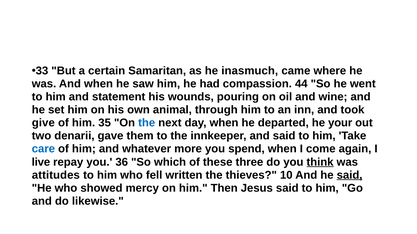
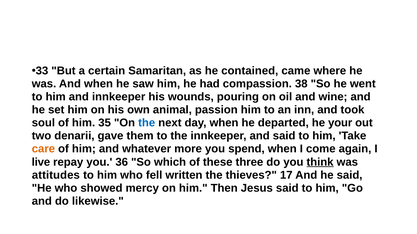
inasmuch: inasmuch -> contained (250, 71)
44: 44 -> 38 (301, 84)
and statement: statement -> innkeeper (119, 97)
through: through -> passion (216, 110)
give: give -> soul (43, 123)
care colour: blue -> orange (43, 149)
10: 10 -> 17 (286, 175)
said underline: present -> none (350, 175)
